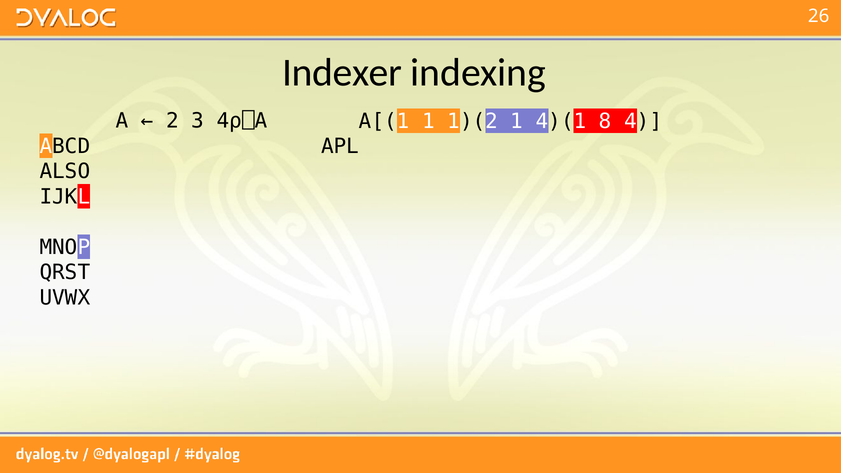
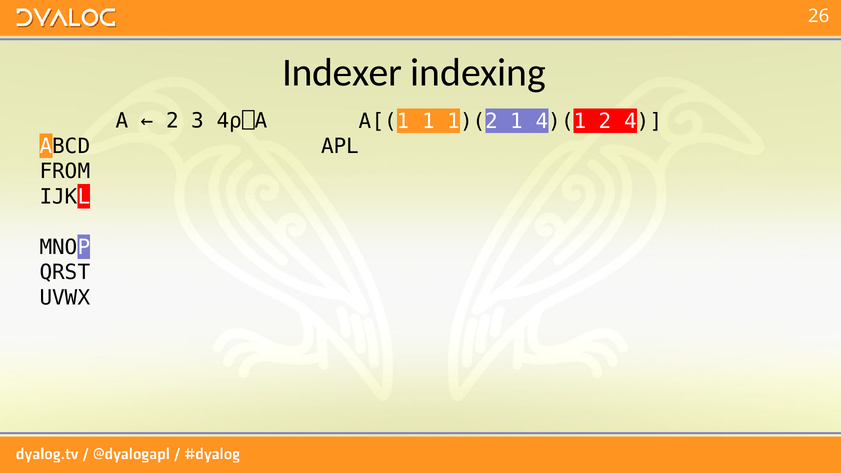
4)(1 8: 8 -> 2 (605, 121)
ALSO: ALSO -> FROM (65, 172)
